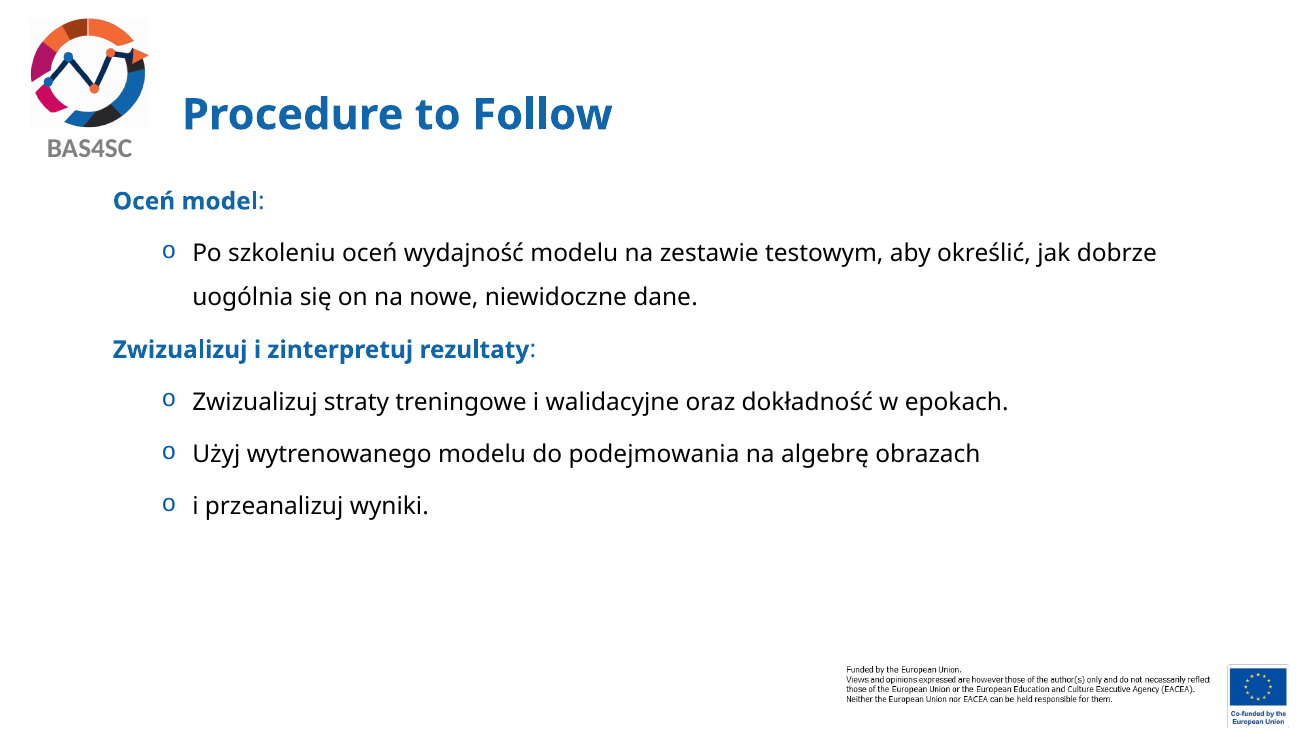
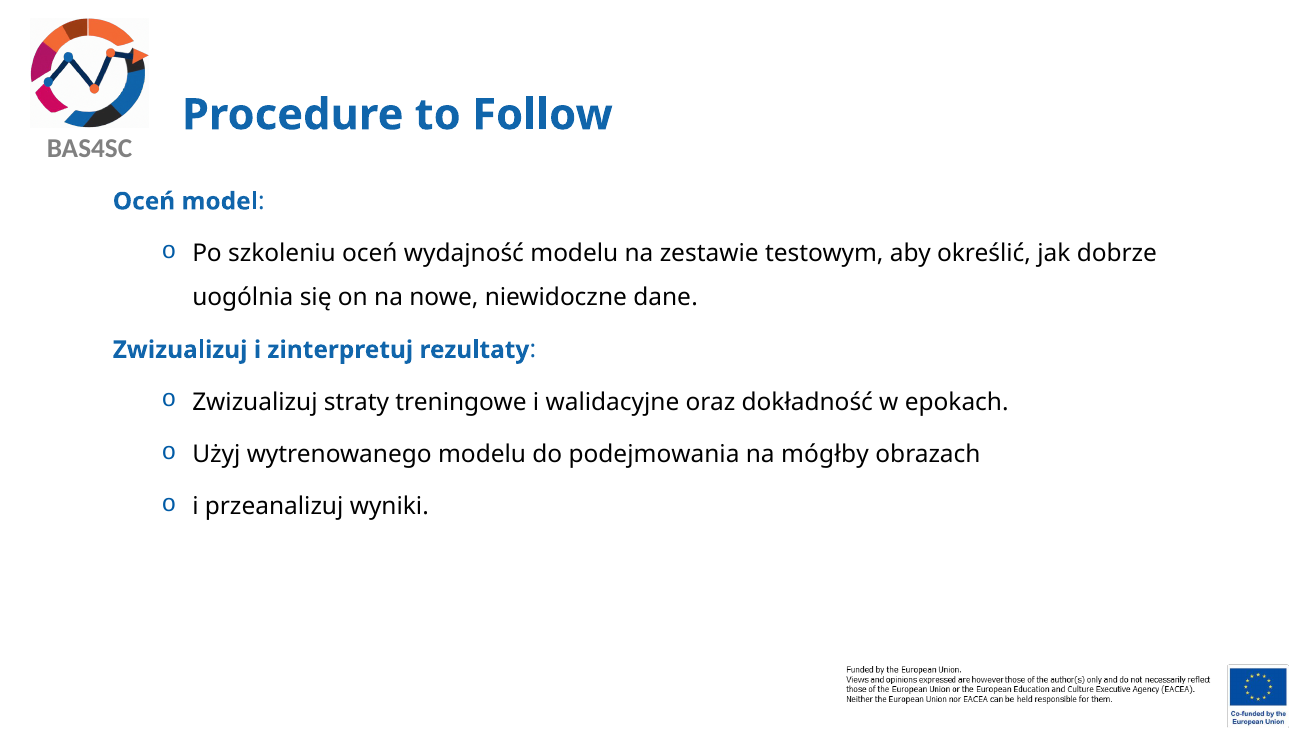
algebrę: algebrę -> mógłby (825, 454)
